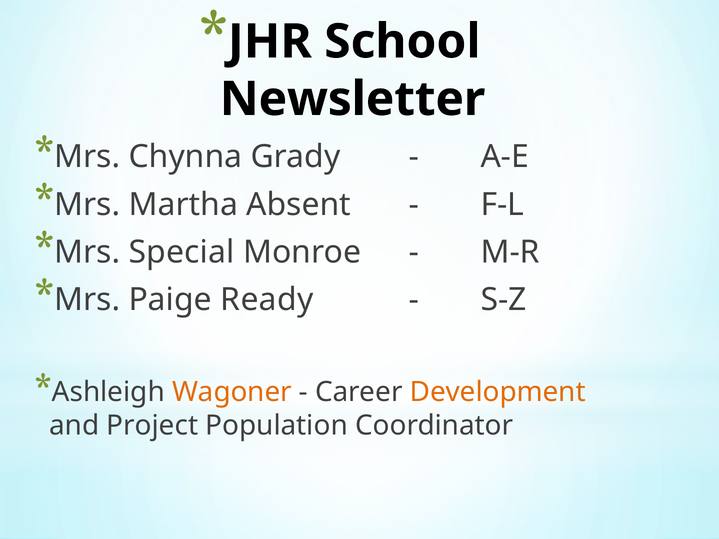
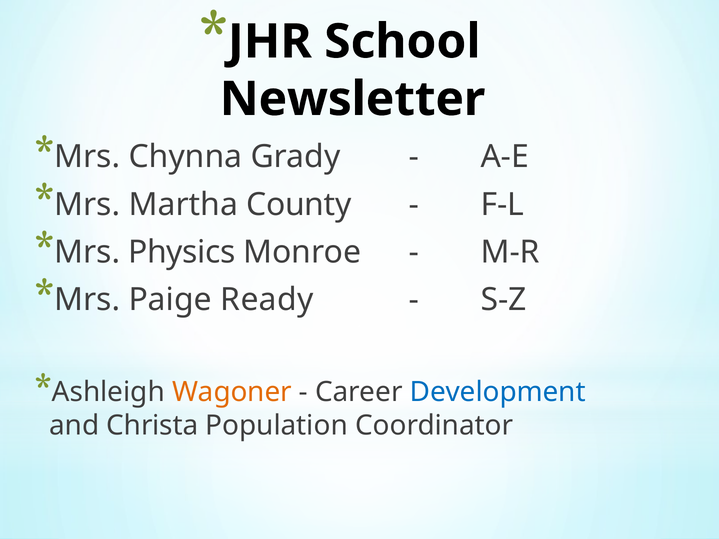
Absent: Absent -> County (299, 205)
Special: Special -> Physics (182, 252)
Development colour: orange -> blue (498, 392)
Project: Project -> Christa (152, 426)
